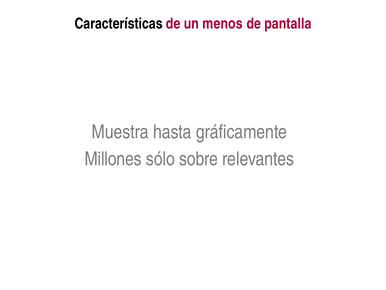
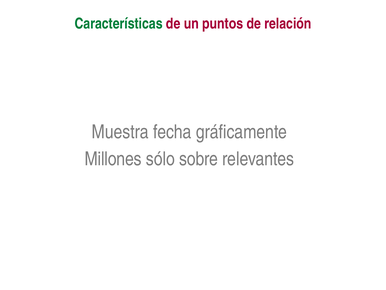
Características colour: black -> green (119, 24)
menos: menos -> puntos (223, 24)
pantalla: pantalla -> relación (288, 24)
hasta: hasta -> fecha (172, 132)
